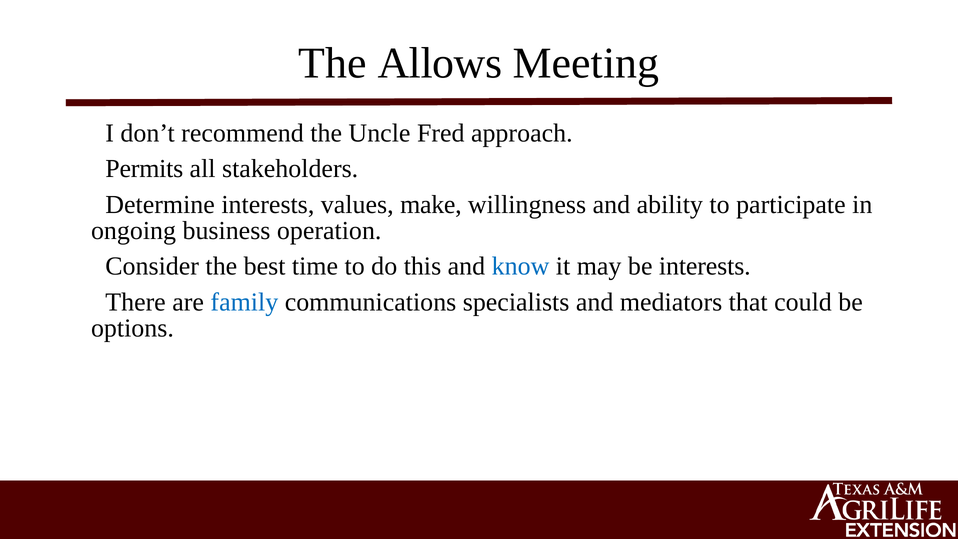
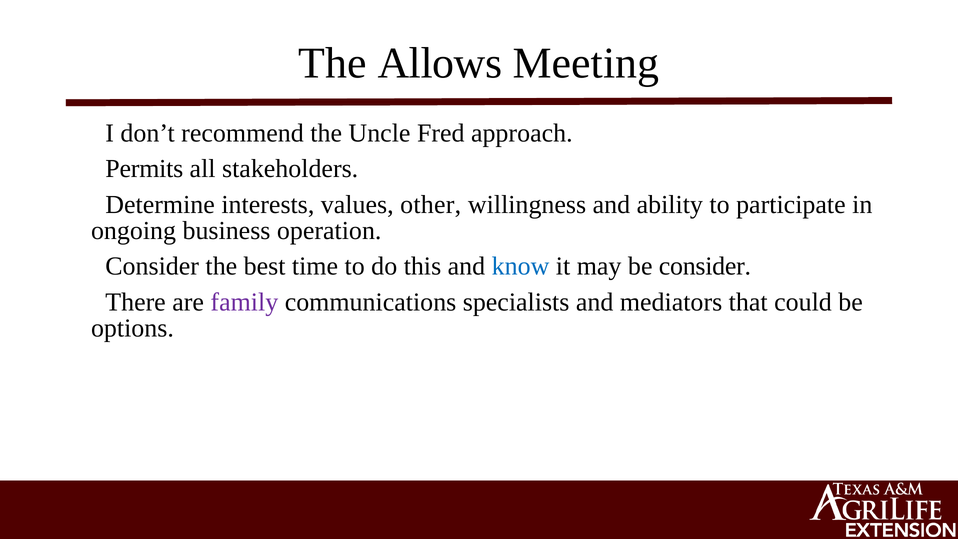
make: make -> other (431, 205)
be interests: interests -> consider (705, 266)
family colour: blue -> purple (244, 302)
